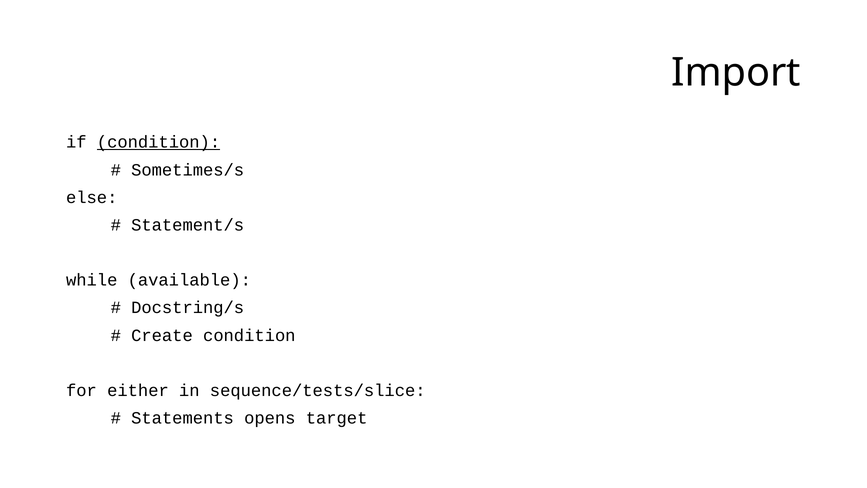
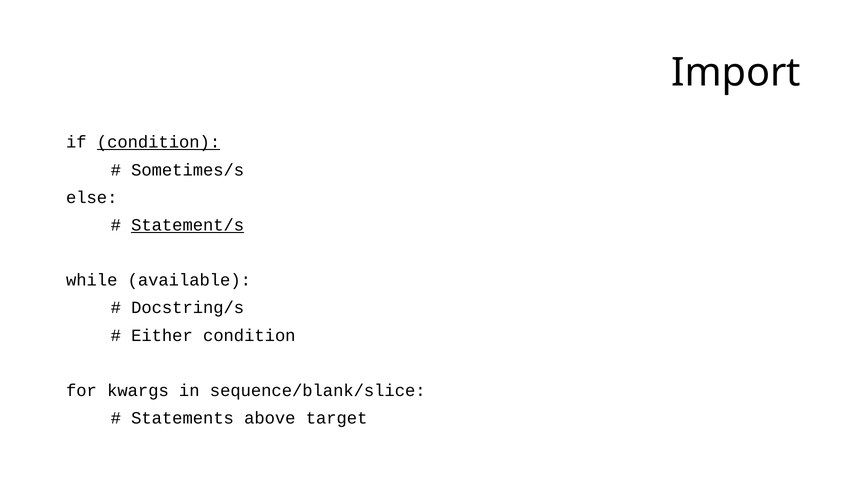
Statement/s underline: none -> present (188, 225)
Create: Create -> Either (162, 335)
either: either -> kwargs (138, 390)
sequence/tests/slice: sequence/tests/slice -> sequence/blank/slice (318, 390)
opens: opens -> above (270, 418)
